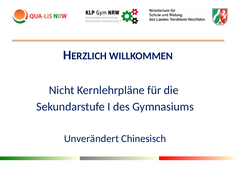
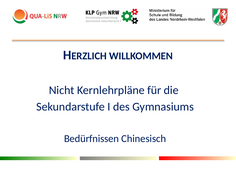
Unverändert: Unverändert -> Bedürfnissen (91, 139)
